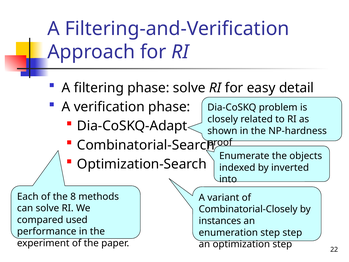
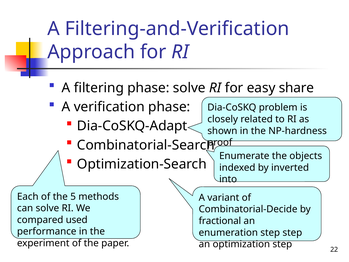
detail: detail -> share (296, 88)
8: 8 -> 5 (73, 196)
Combinatorial-Closely: Combinatorial-Closely -> Combinatorial-Decide (248, 209)
instances: instances -> fractional (220, 221)
